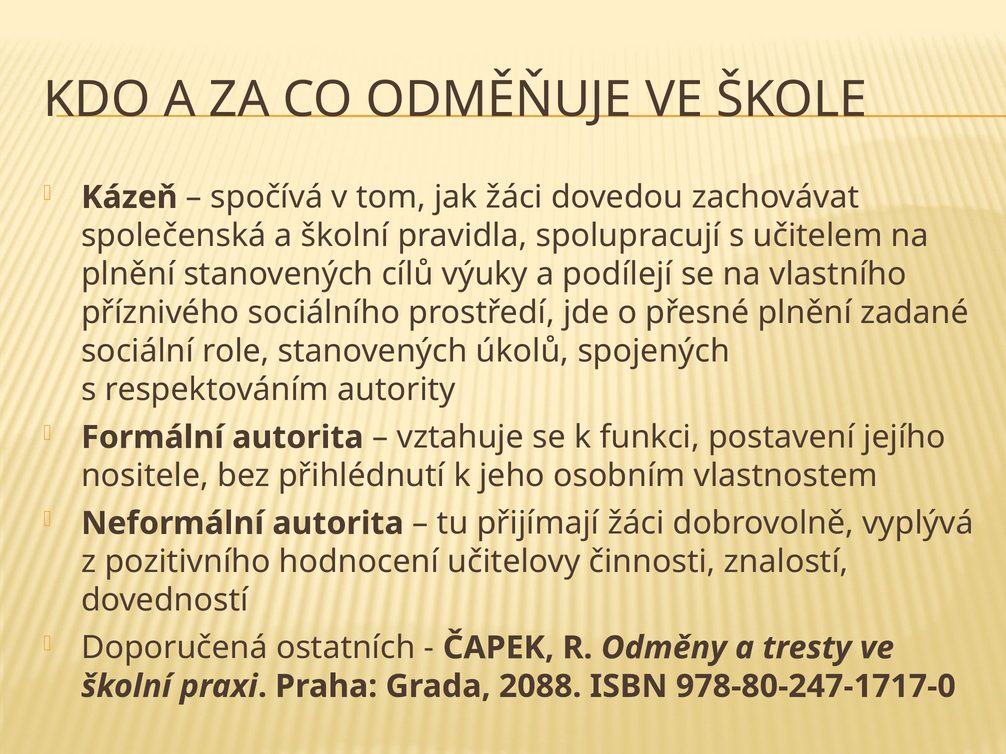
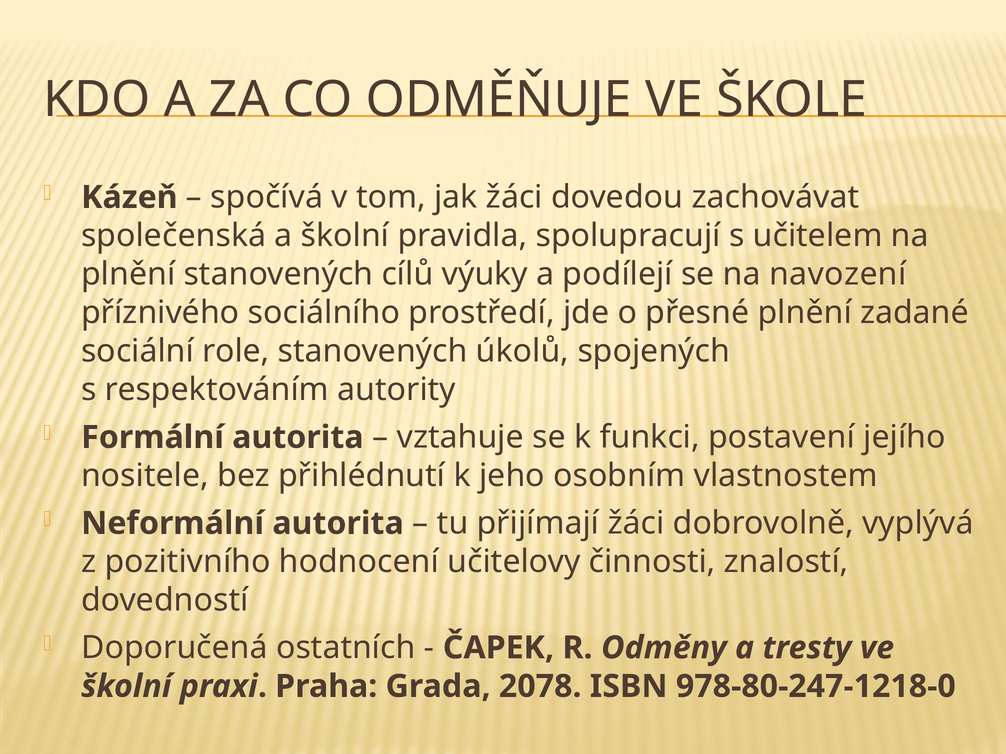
vlastního: vlastního -> navození (838, 275)
2088: 2088 -> 2078 (540, 687)
978-80-247-1717-0: 978-80-247-1717-0 -> 978-80-247-1218-0 (816, 687)
